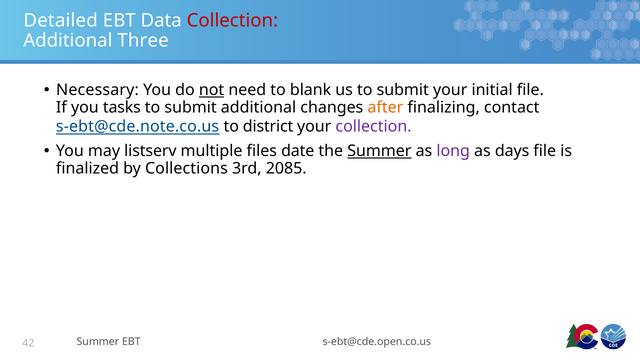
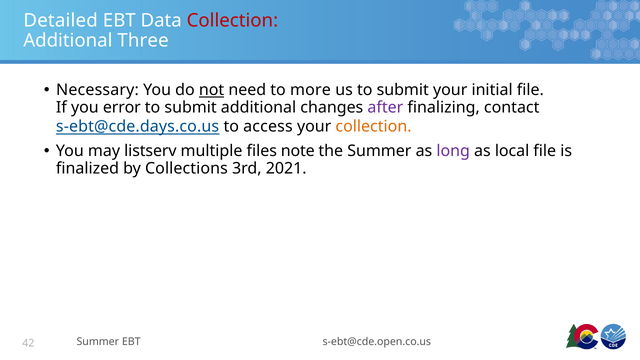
blank: blank -> more (310, 90)
tasks: tasks -> error (122, 107)
after colour: orange -> purple (385, 107)
s-ebt@cde.note.co.us: s-ebt@cde.note.co.us -> s-ebt@cde.days.co.us (138, 127)
district: district -> access (268, 127)
collection colour: purple -> orange (374, 127)
date: date -> note (298, 151)
Summer underline: present -> none (379, 151)
days: days -> local (512, 151)
2085: 2085 -> 2021 (286, 168)
